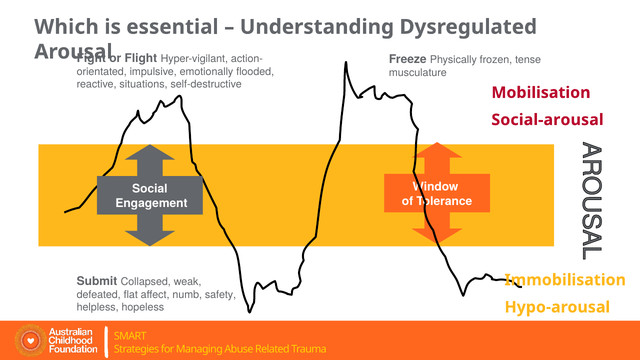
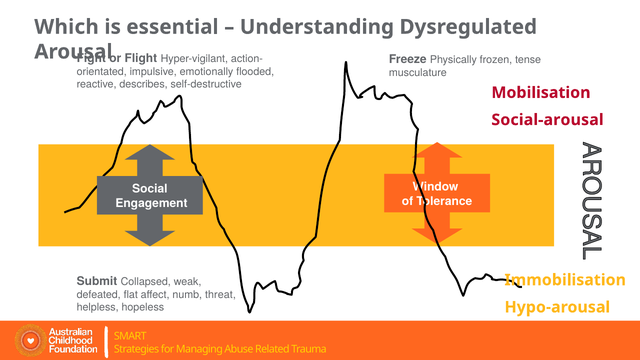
situations: situations -> describes (144, 84)
safety: safety -> threat (220, 295)
